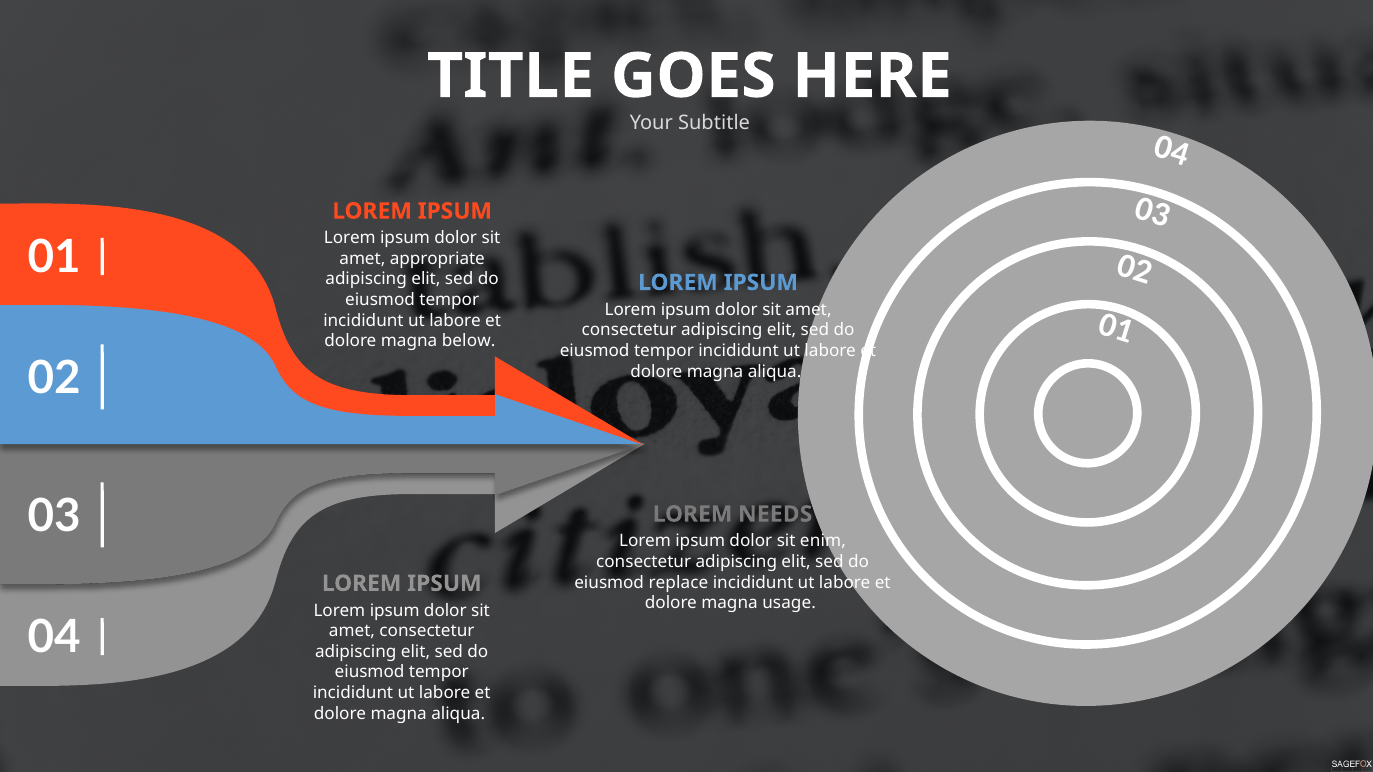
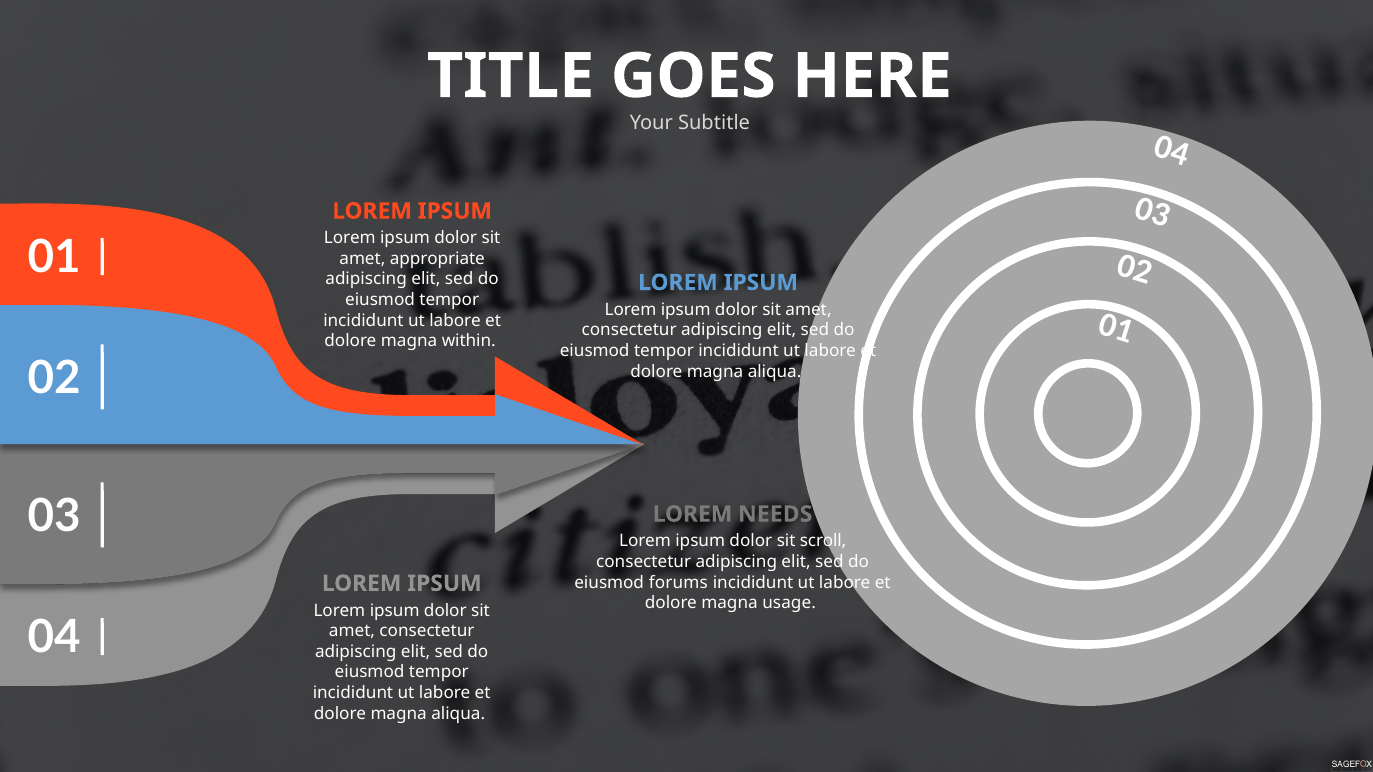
below: below -> within (469, 341)
enim: enim -> scroll (823, 541)
replace: replace -> forums (678, 583)
